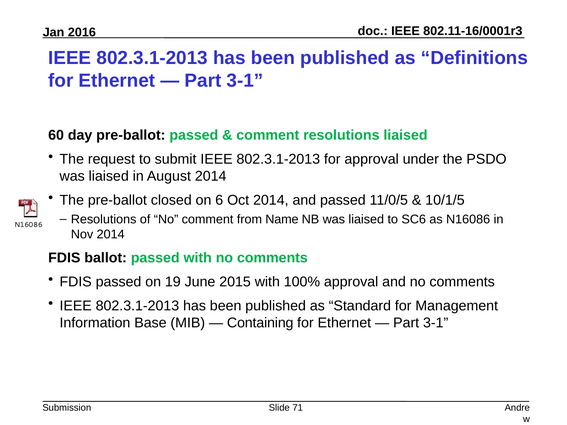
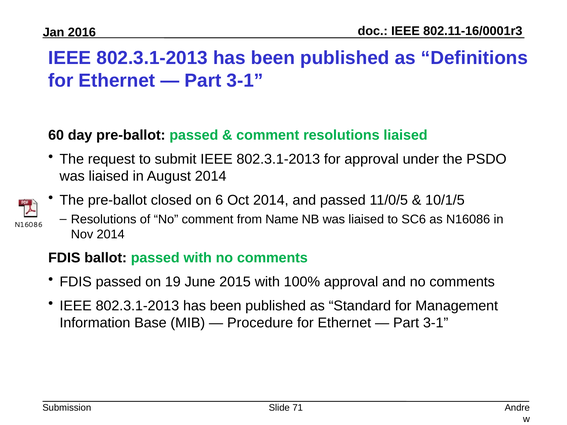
Containing: Containing -> Procedure (260, 323)
